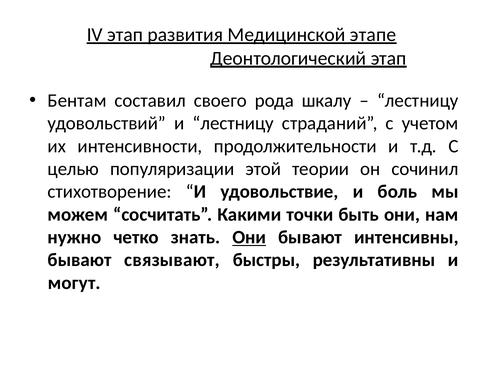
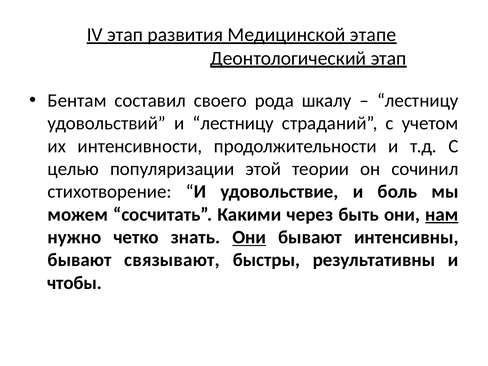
точки: точки -> через (310, 214)
нам underline: none -> present (442, 214)
могут: могут -> чтобы (74, 283)
